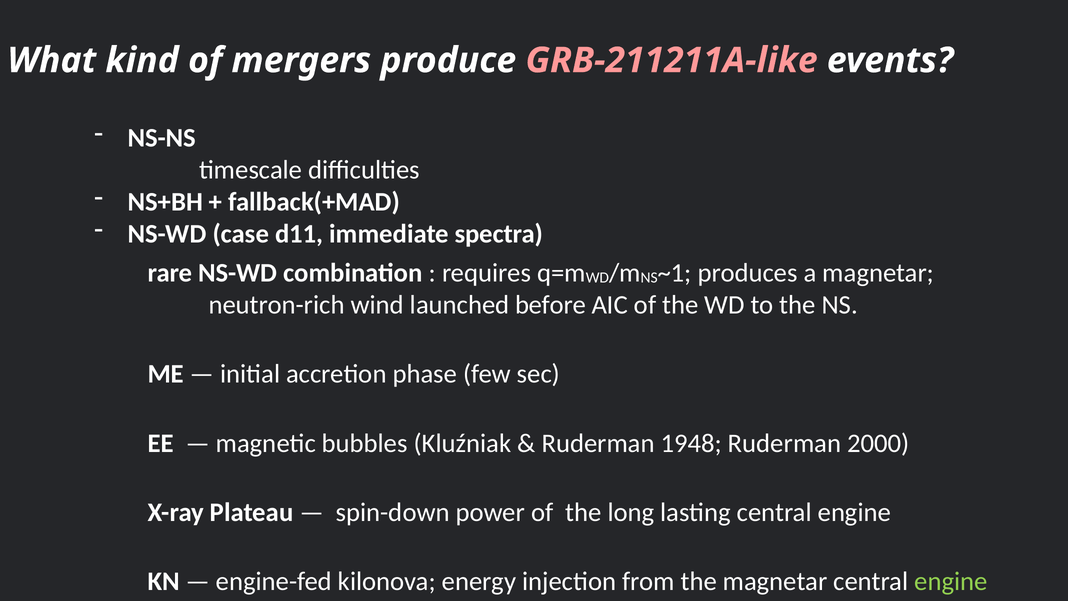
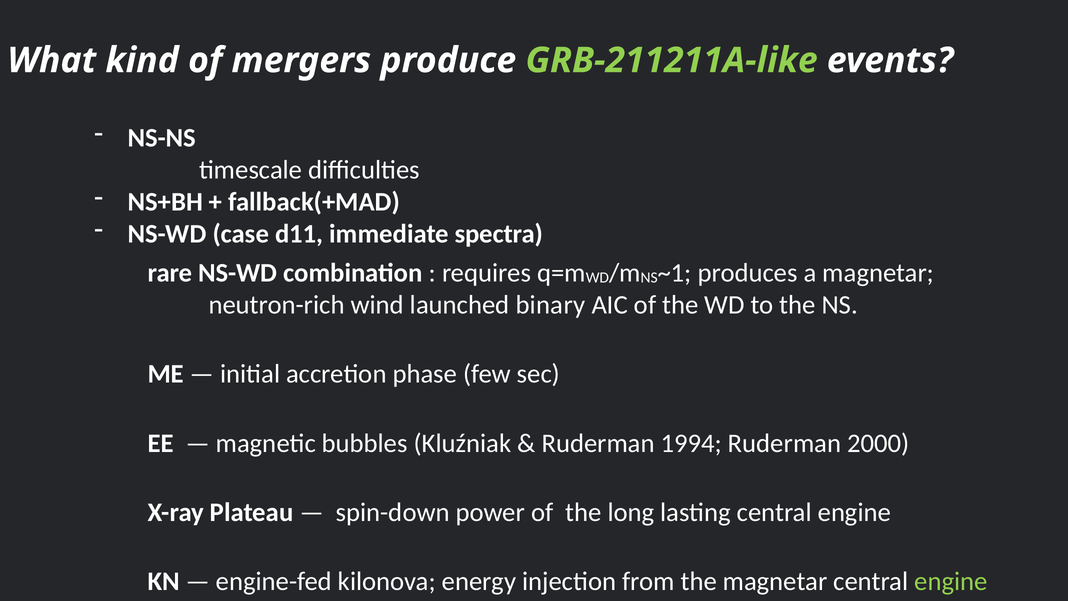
GRB-211211A-like colour: pink -> light green (672, 60)
before: before -> binary (550, 305)
1948: 1948 -> 1994 (691, 443)
